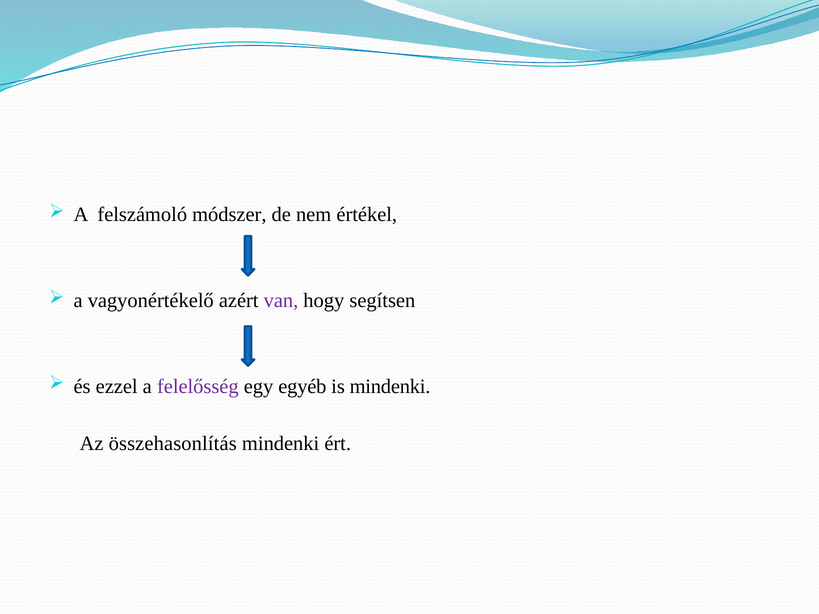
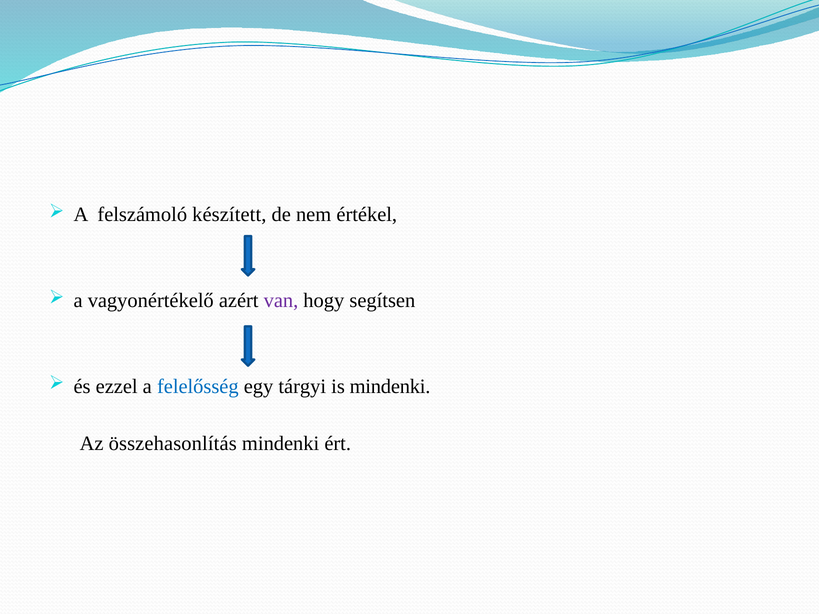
módszer: módszer -> készített (229, 215)
felelősség colour: purple -> blue (198, 386)
egyéb: egyéb -> tárgyi (302, 386)
